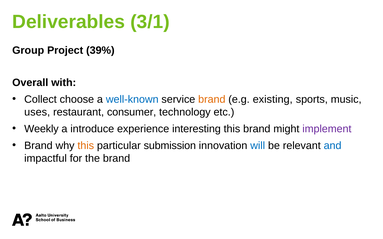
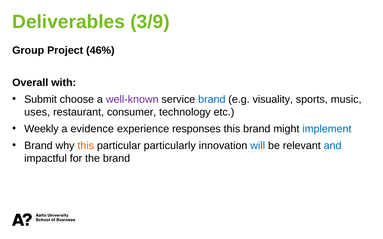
3/1: 3/1 -> 3/9 (150, 22)
39%: 39% -> 46% (100, 50)
Collect: Collect -> Submit (41, 99)
well-known colour: blue -> purple (132, 99)
brand colour: orange -> blue (212, 99)
existing: existing -> visuality (273, 99)
introduce: introduce -> evidence (92, 129)
interesting: interesting -> responses (196, 129)
implement colour: purple -> blue (327, 129)
submission: submission -> particularly (170, 146)
